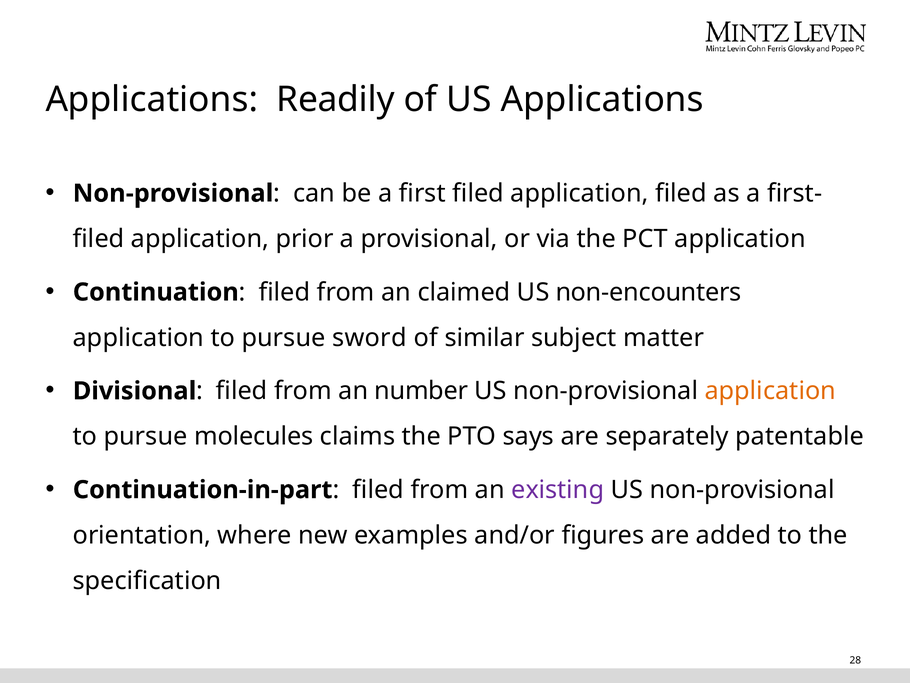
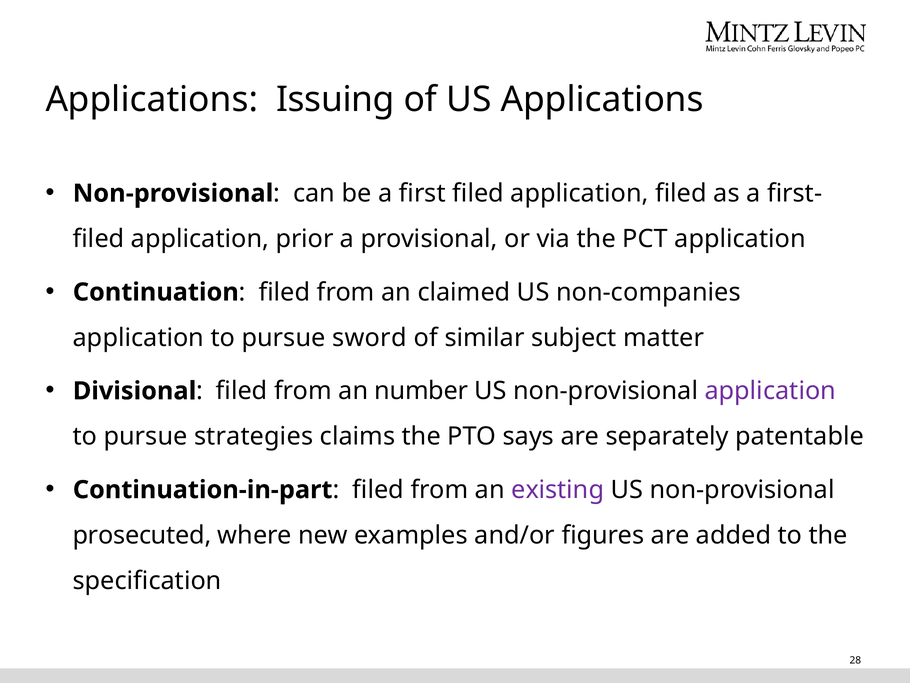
Readily: Readily -> Issuing (335, 100)
non-encounters: non-encounters -> non-companies (648, 292)
application colour: orange -> purple (770, 391)
molecules: molecules -> strategies (254, 436)
orientation: orientation -> prosecuted (142, 535)
